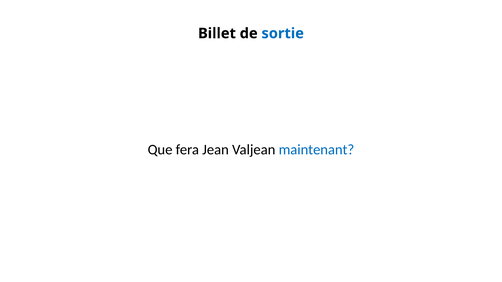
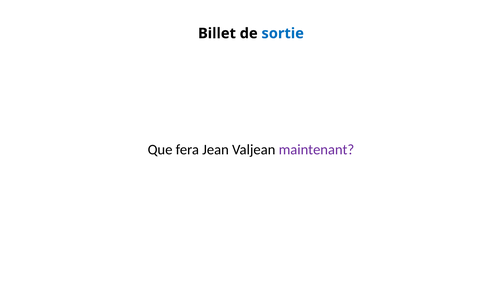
maintenant colour: blue -> purple (316, 150)
